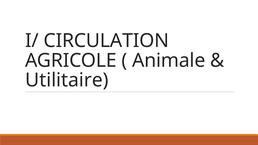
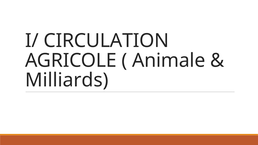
Utilitaire: Utilitaire -> Milliards (67, 80)
